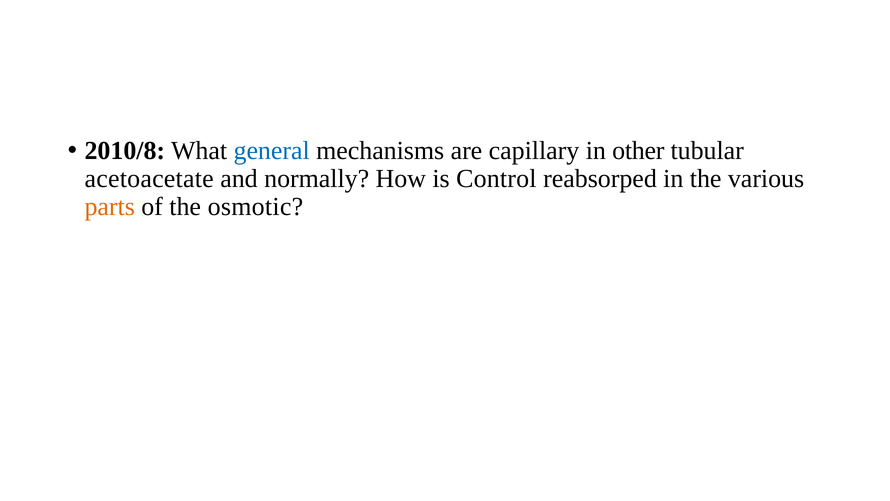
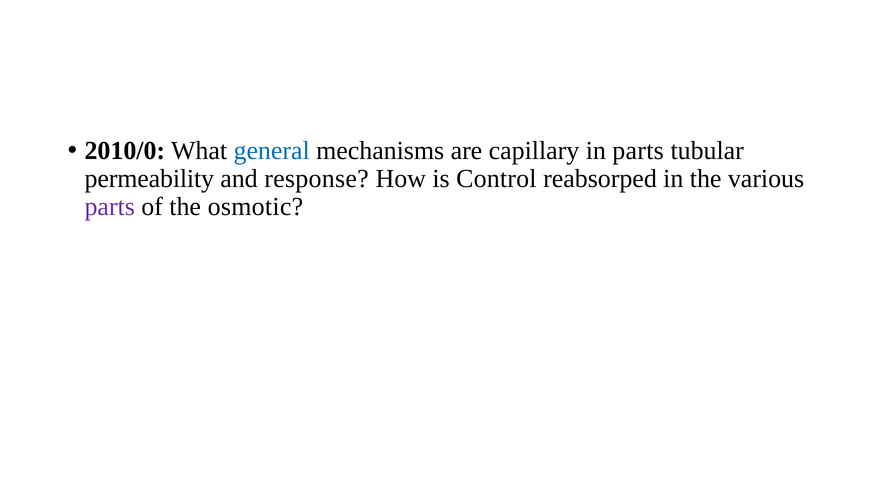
2010/8: 2010/8 -> 2010/0 (125, 150)
in other: other -> parts (638, 150)
acetoacetate: acetoacetate -> permeability (149, 179)
normally: normally -> response (317, 179)
parts colour: orange -> purple (110, 207)
